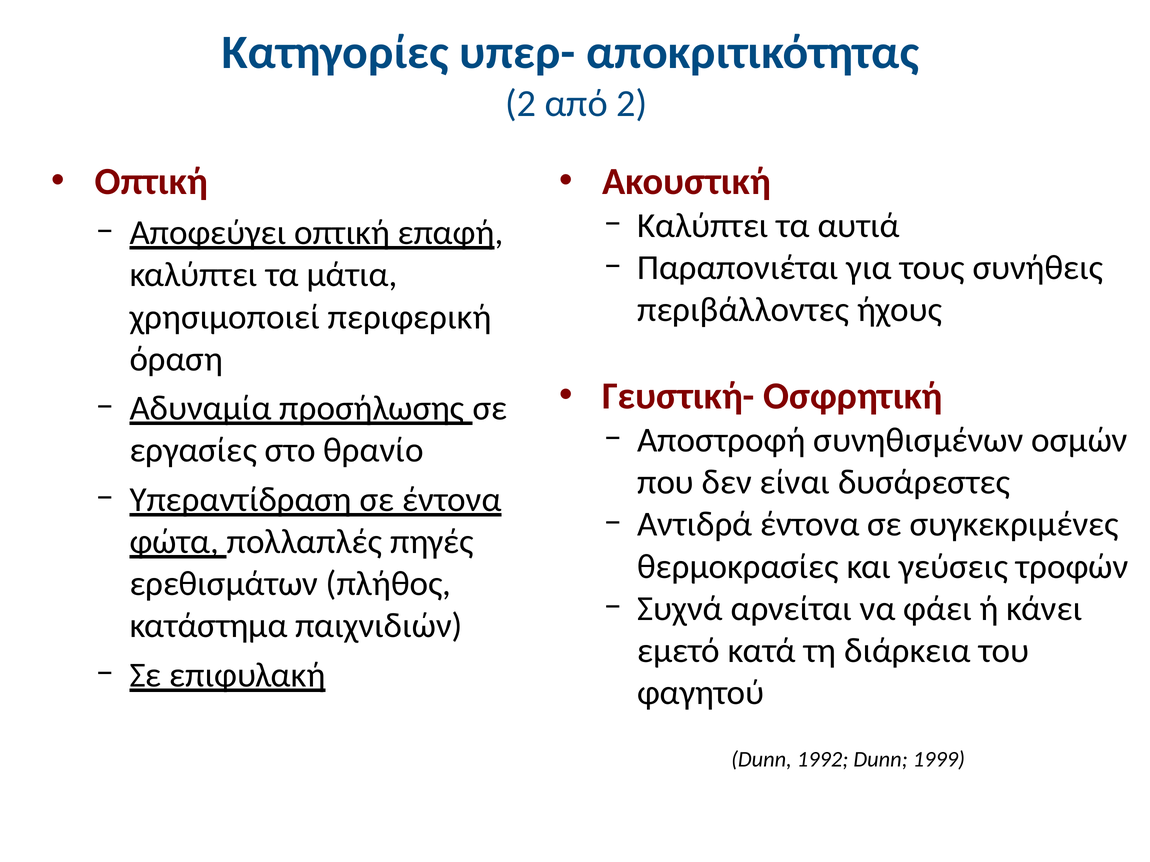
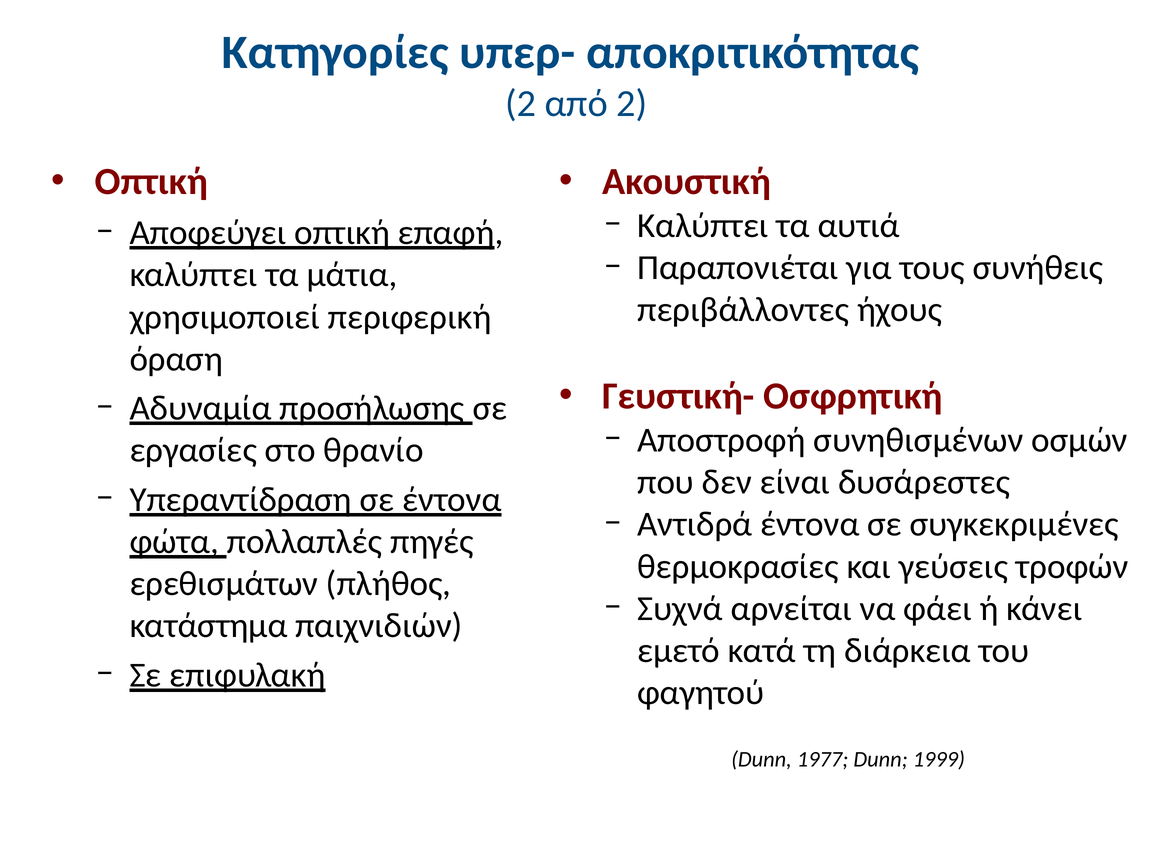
1992: 1992 -> 1977 (823, 760)
